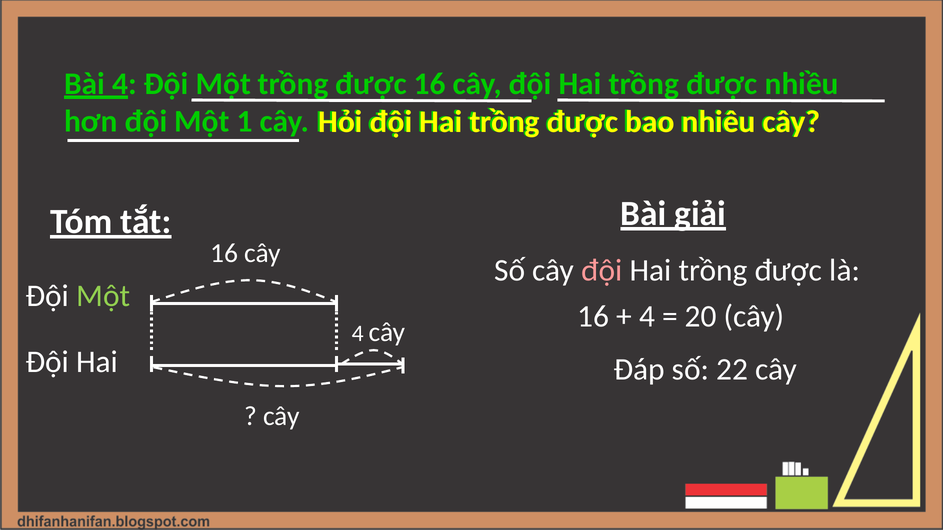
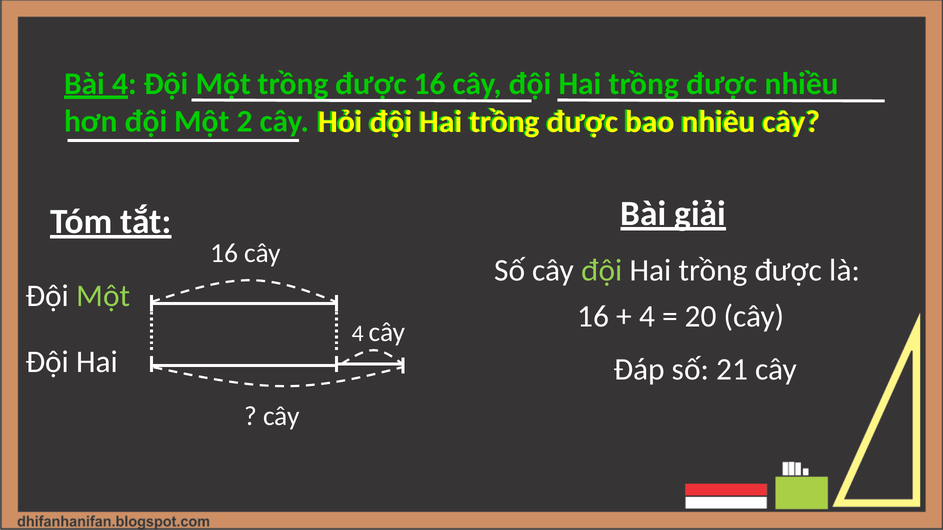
1: 1 -> 2 (245, 122)
đội colour: pink -> light green (602, 271)
22: 22 -> 21 (732, 370)
